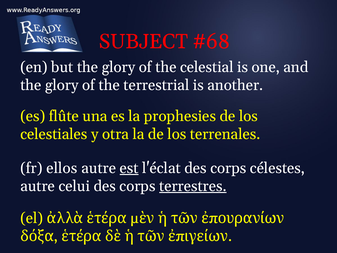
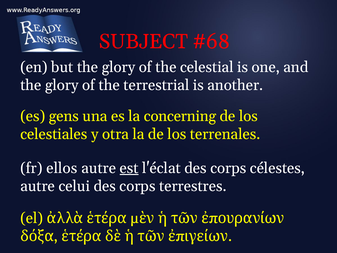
flûte: flûte -> gens (64, 116)
prophesies: prophesies -> concerning (180, 116)
terrestres underline: present -> none (193, 186)
